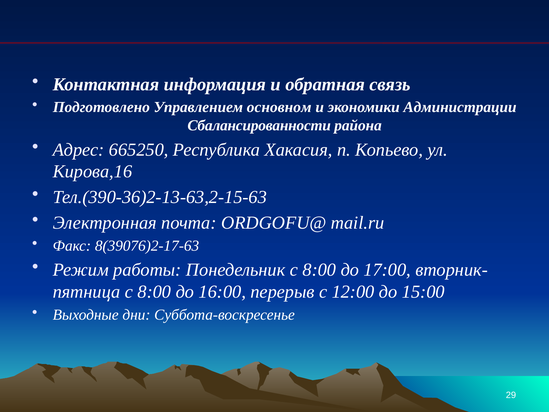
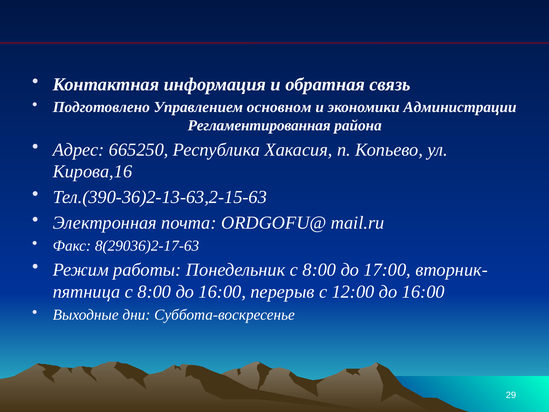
Сбалансированности: Сбалансированности -> Регламентированная (259, 126)
8(39076)2-17-63: 8(39076)2-17-63 -> 8(29036)2-17-63 (147, 246)
12:00 до 15:00: 15:00 -> 16:00 (423, 292)
